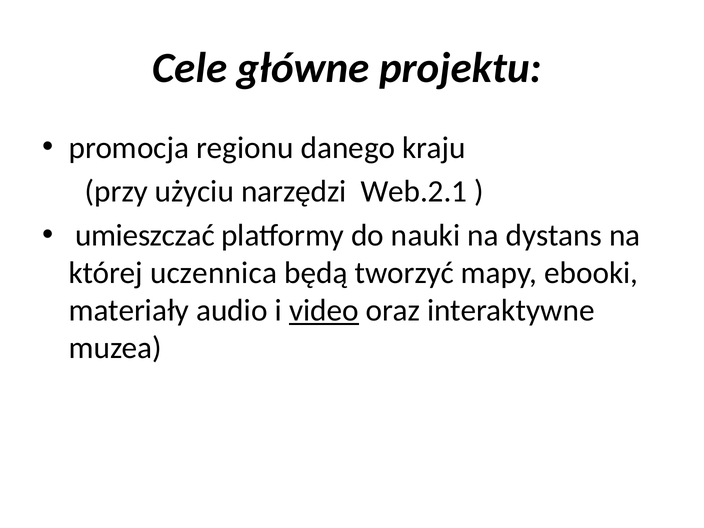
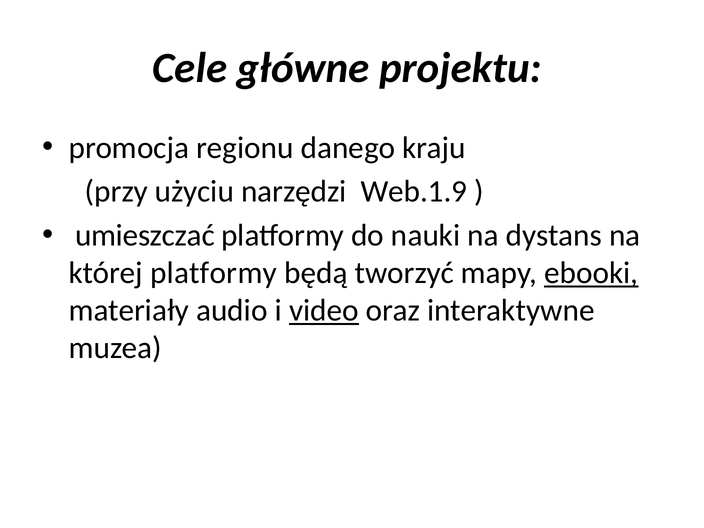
Web.2.1: Web.2.1 -> Web.1.9 (414, 192)
której uczennica: uczennica -> platformy (213, 273)
ebooki underline: none -> present (591, 273)
